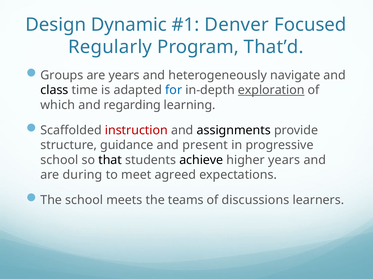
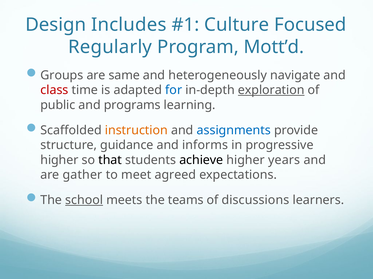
Dynamic: Dynamic -> Includes (129, 25)
Denver: Denver -> Culture (237, 25)
That’d: That’d -> Mott’d (274, 47)
are years: years -> same (124, 75)
class colour: black -> red (54, 90)
which: which -> public (58, 105)
regarding: regarding -> programs (132, 105)
instruction colour: red -> orange (136, 131)
assignments colour: black -> blue (234, 131)
present: present -> informs (205, 146)
school: school -> higher (59, 160)
during: during -> gather (82, 175)
school underline: none -> present (84, 201)
